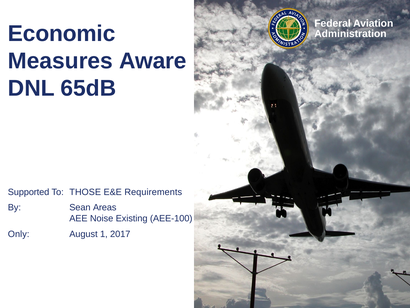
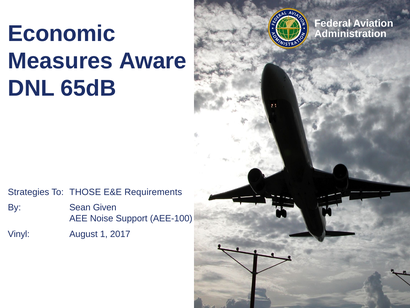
Supported: Supported -> Strategies (29, 192)
Areas: Areas -> Given (105, 207)
Existing: Existing -> Support (132, 218)
Only: Only -> Vinyl (19, 234)
